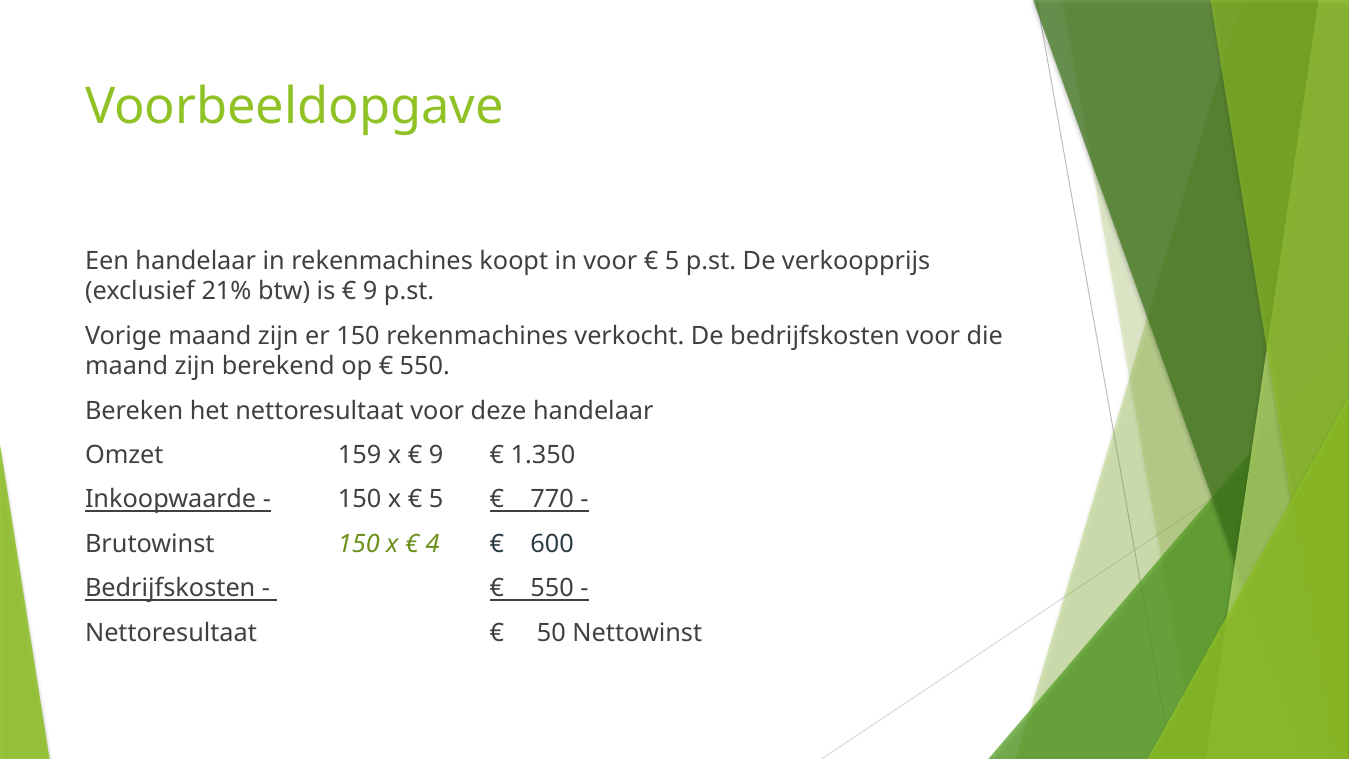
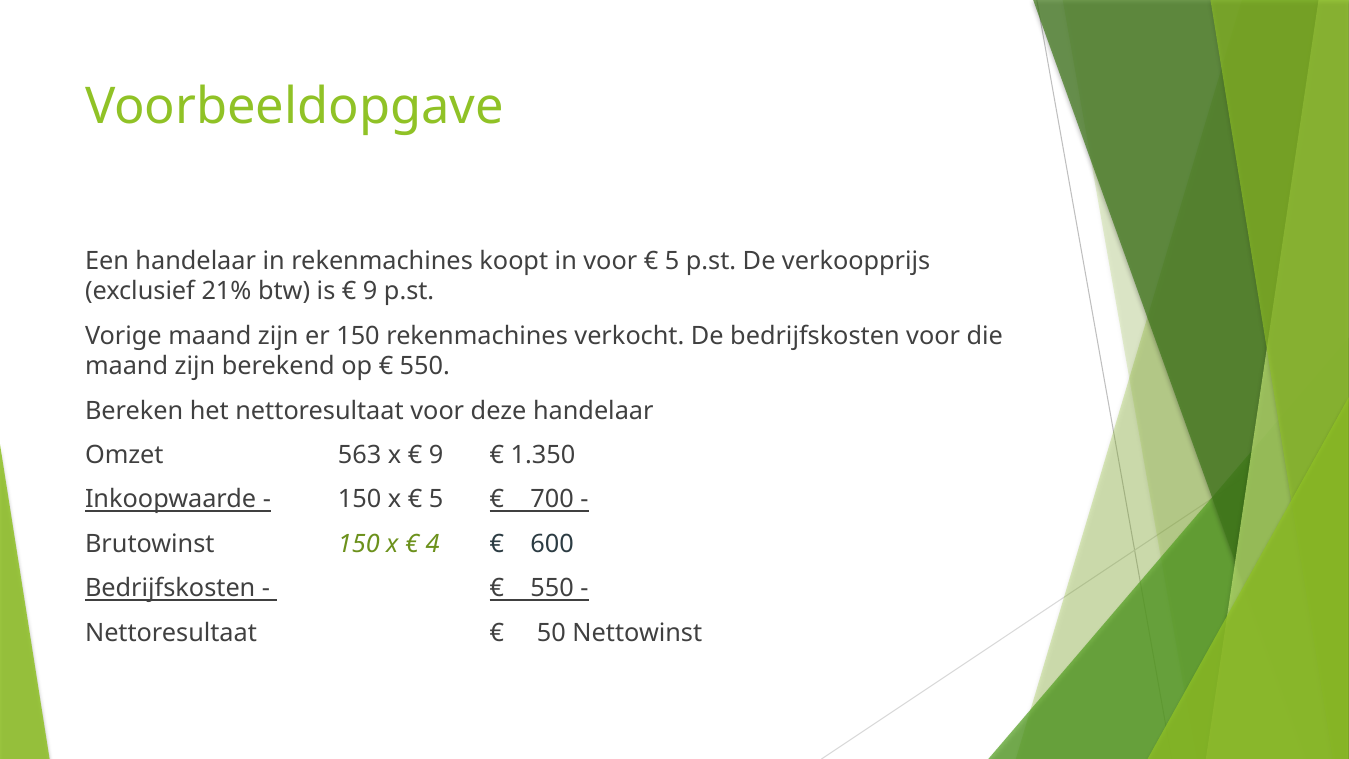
159: 159 -> 563 (360, 455)
770: 770 -> 700 (552, 499)
